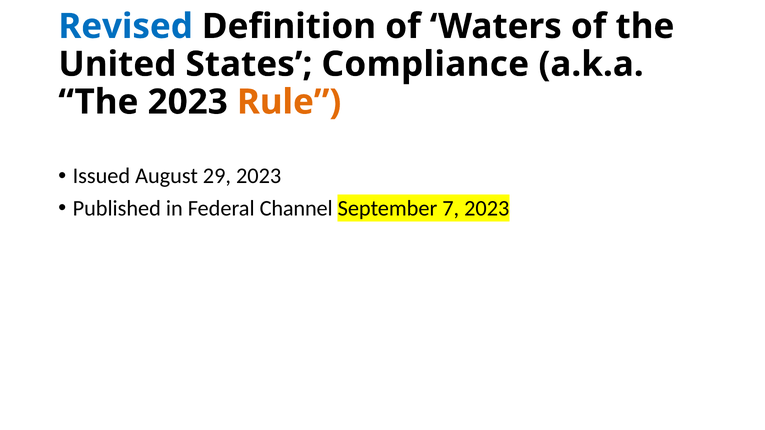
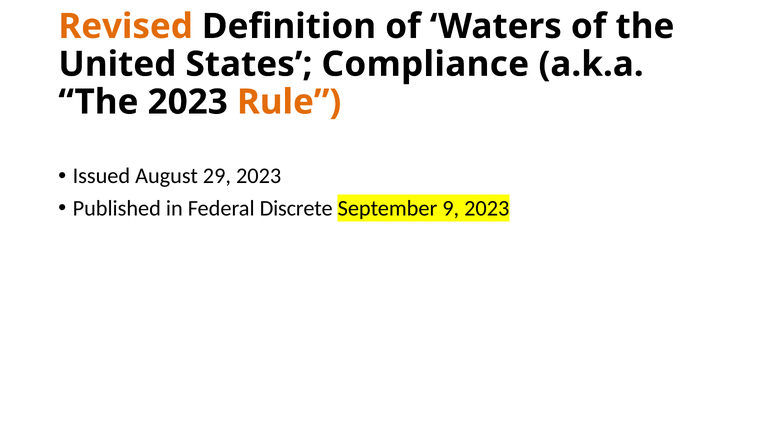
Revised colour: blue -> orange (126, 26)
Channel: Channel -> Discrete (296, 208)
7: 7 -> 9 (451, 208)
